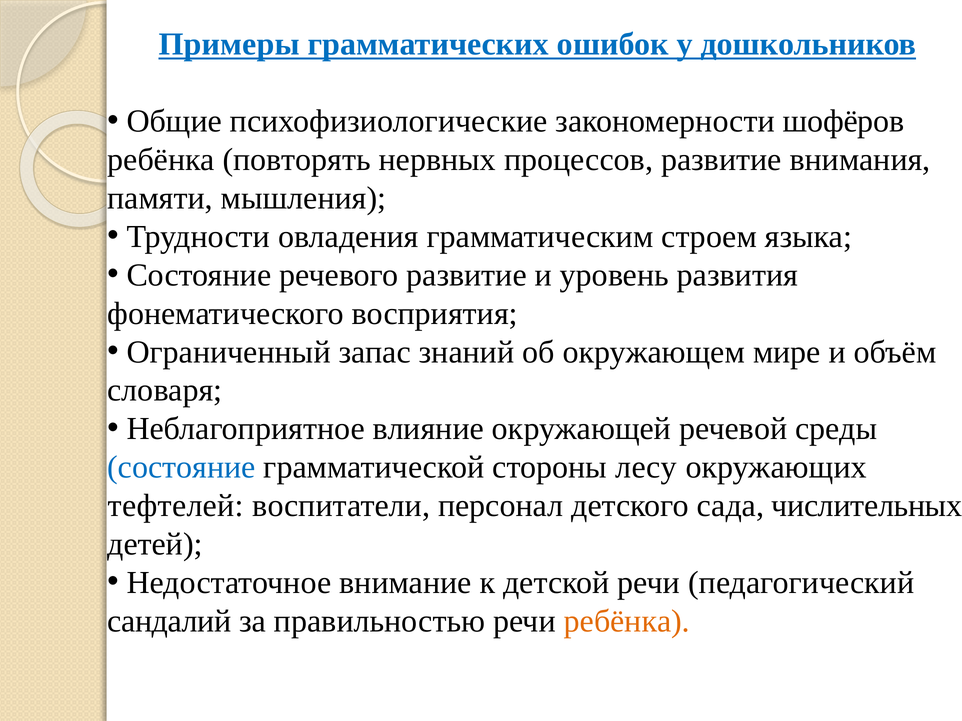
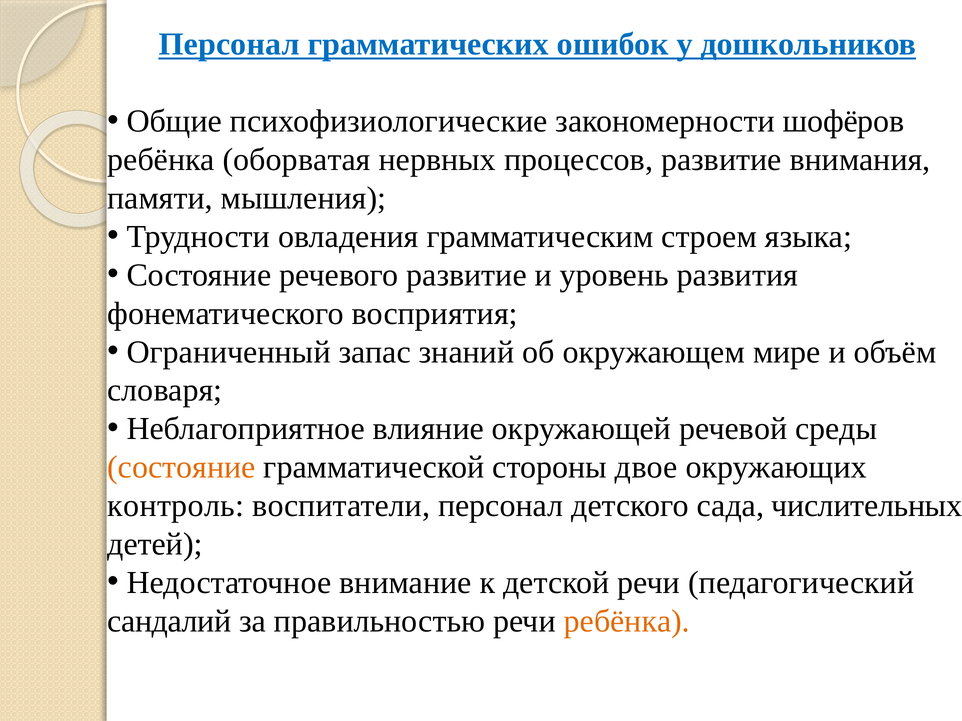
Примеры: Примеры -> Персонал (229, 44)
повторять: повторять -> оборватая (297, 160)
состояние colour: blue -> orange (181, 468)
лесу: лесу -> двое (646, 468)
тефтелей: тефтелей -> контроль (176, 506)
